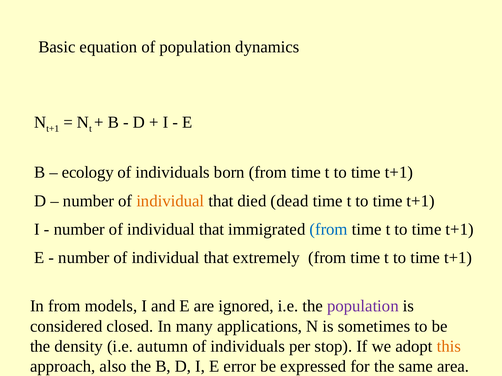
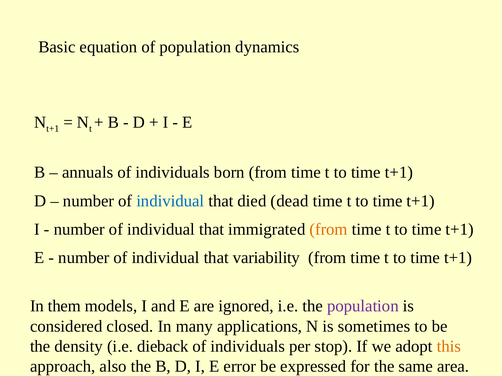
ecology: ecology -> annuals (88, 173)
individual colour: orange -> blue (170, 201)
from colour: blue -> orange (329, 230)
extremely: extremely -> variability (266, 258)
In from: from -> them (64, 307)
autumn: autumn -> dieback (163, 347)
